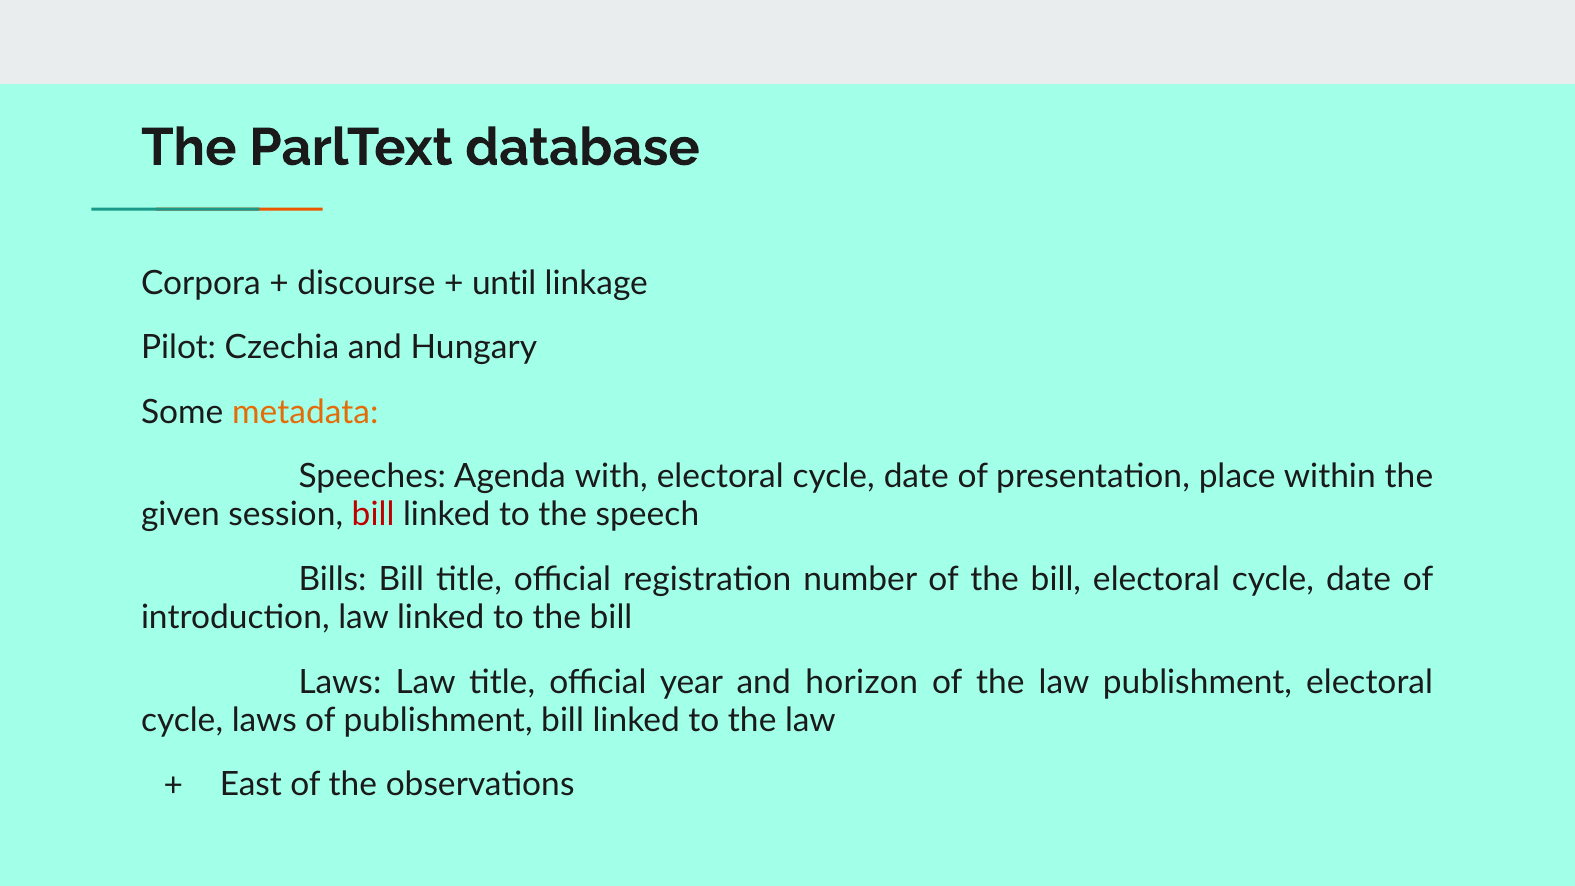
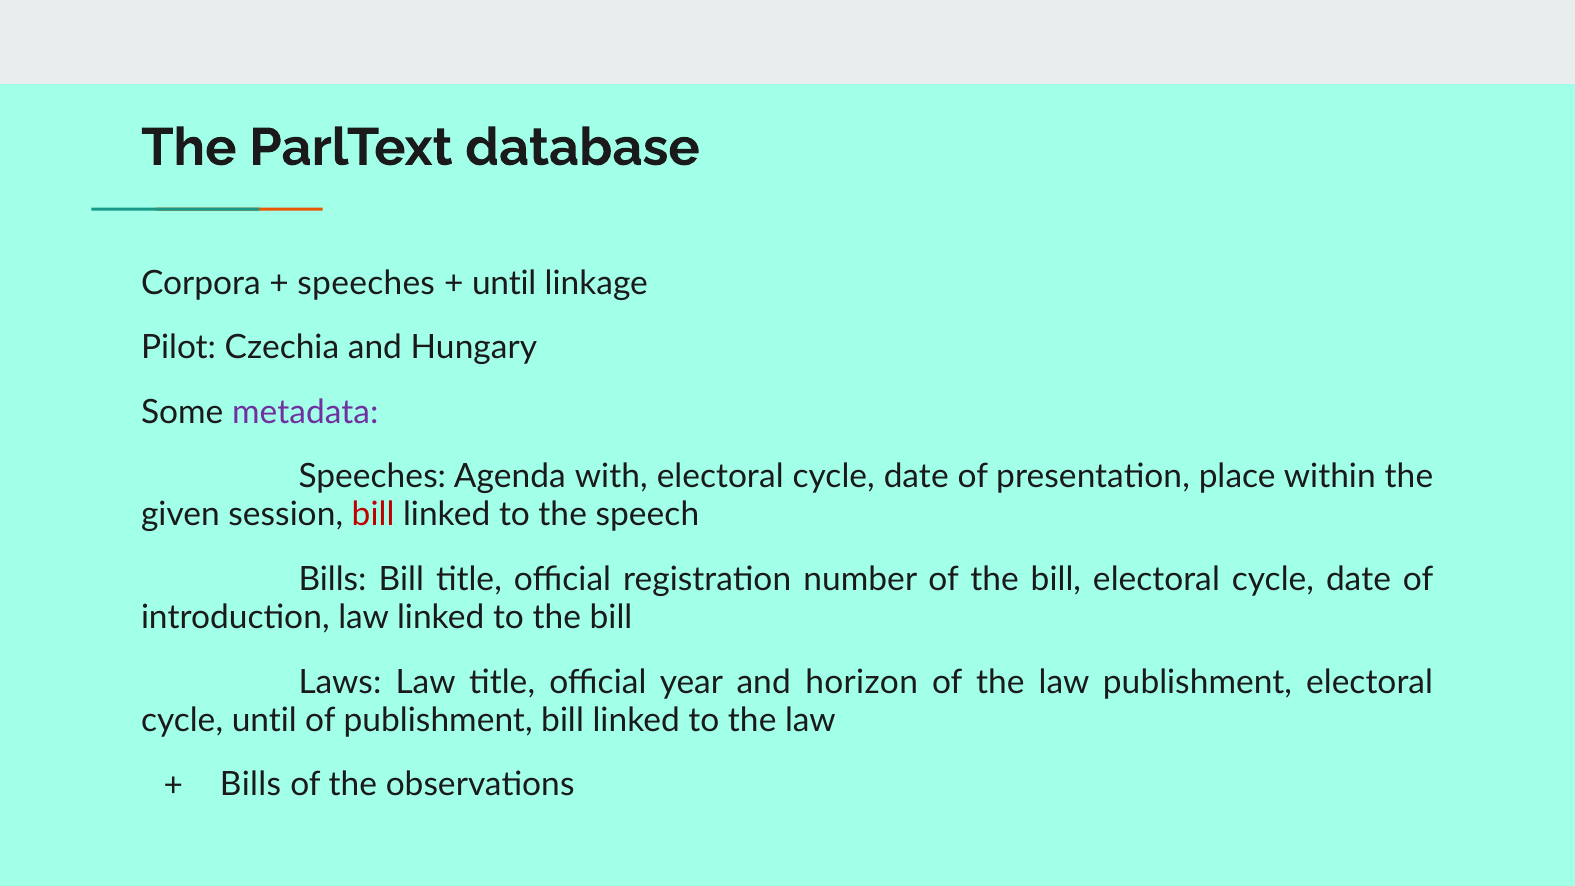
discourse: discourse -> speeches (366, 283)
metadata colour: orange -> purple (305, 412)
cycle laws: laws -> until (264, 720)
East: East -> Bills (251, 785)
